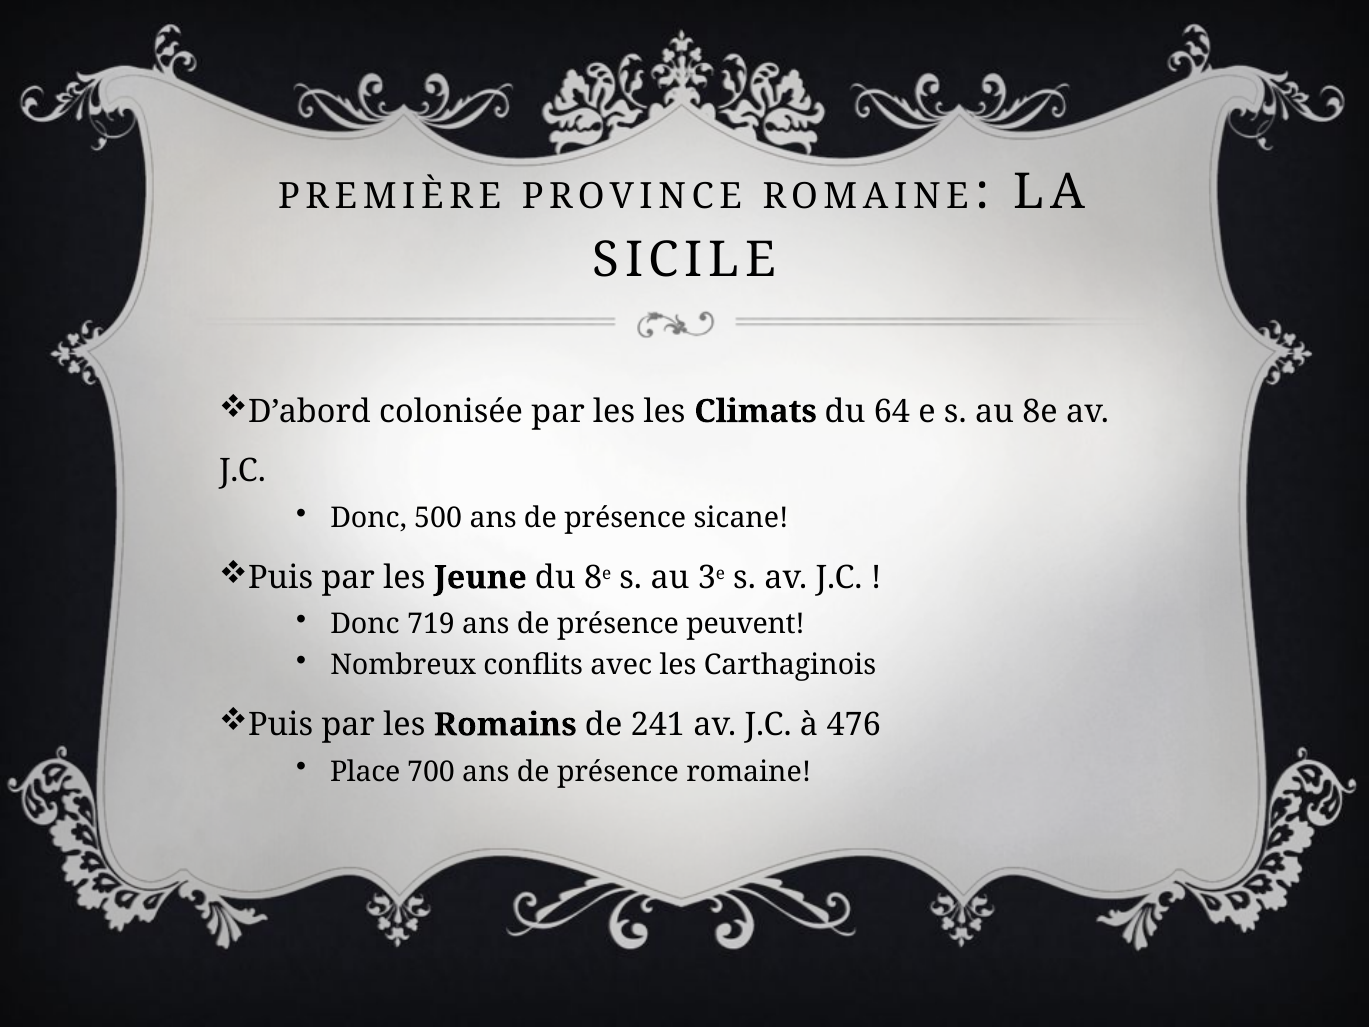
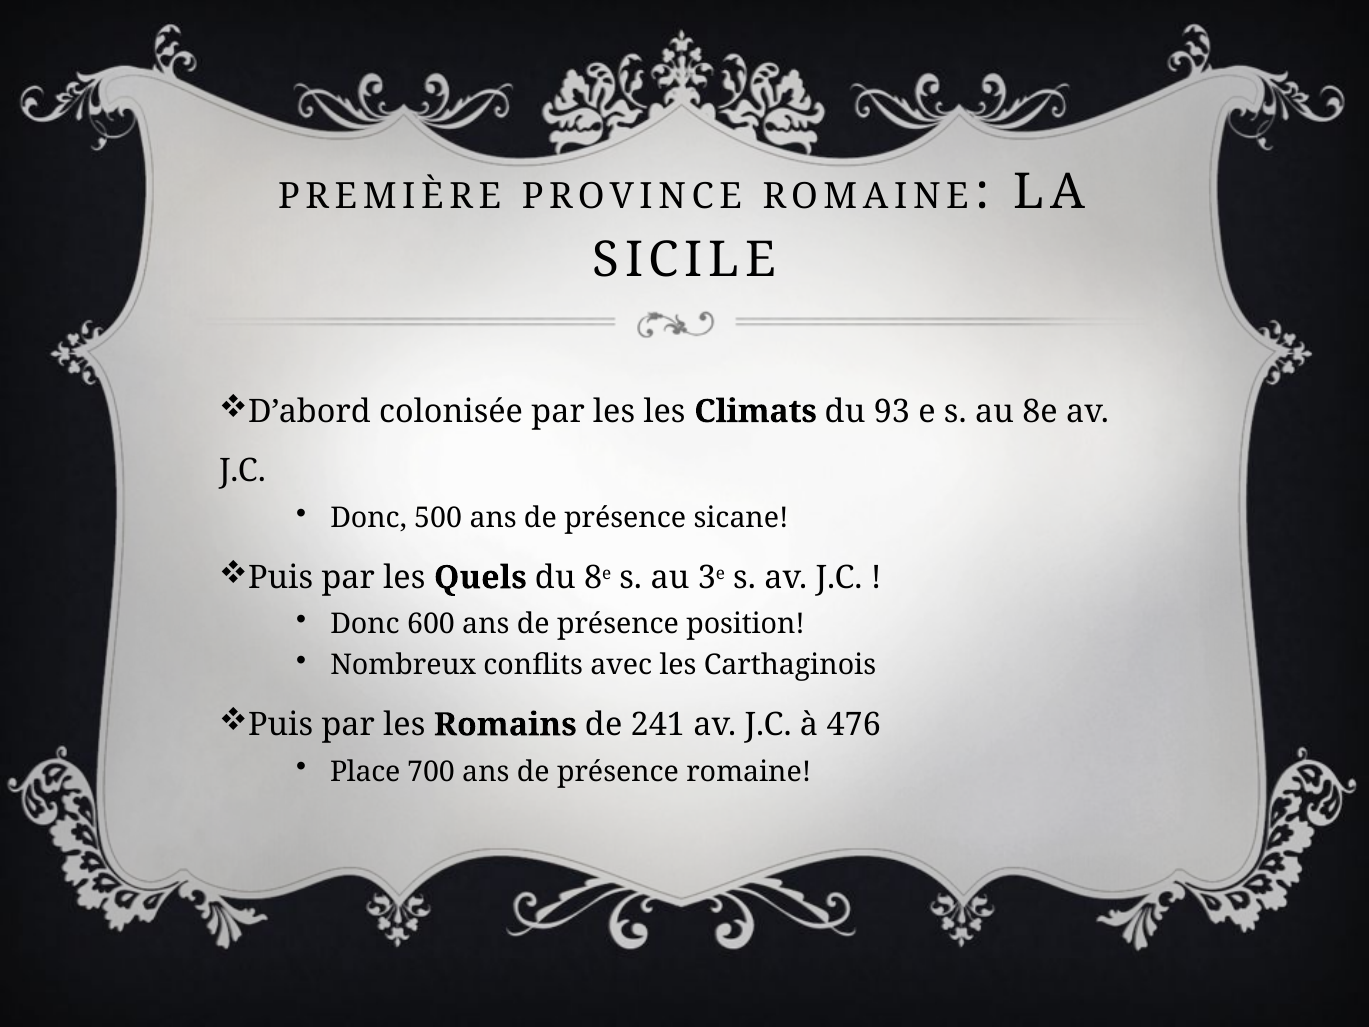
64: 64 -> 93 (892, 411)
Jeune: Jeune -> Quels (480, 578)
719: 719 -> 600 (431, 624)
peuvent: peuvent -> position (746, 624)
